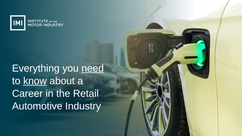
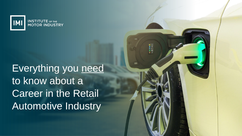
know underline: present -> none (35, 81)
